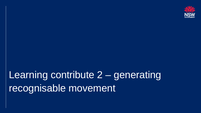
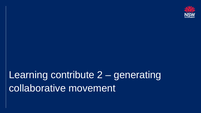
recognisable: recognisable -> collaborative (37, 88)
